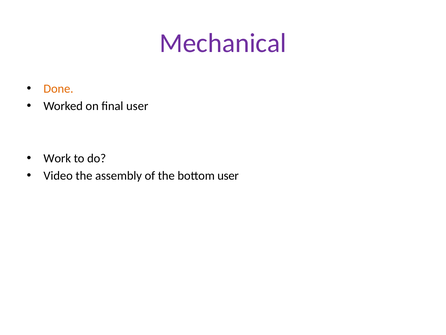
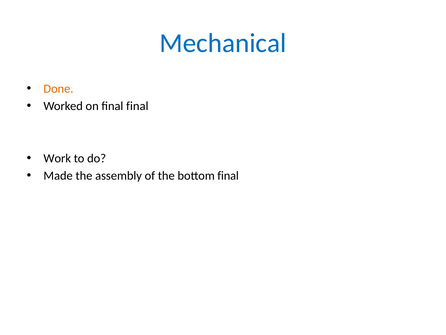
Mechanical colour: purple -> blue (223, 43)
final user: user -> final (137, 106)
Video: Video -> Made (58, 175)
bottom user: user -> final (228, 175)
